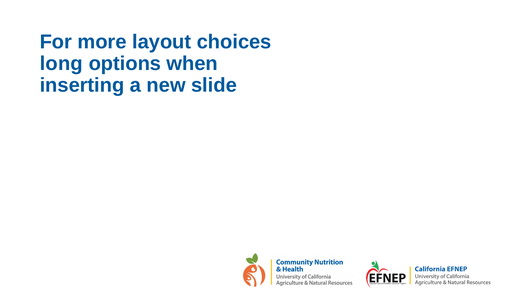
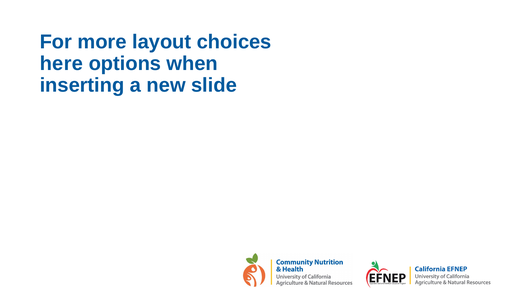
long: long -> here (61, 63)
